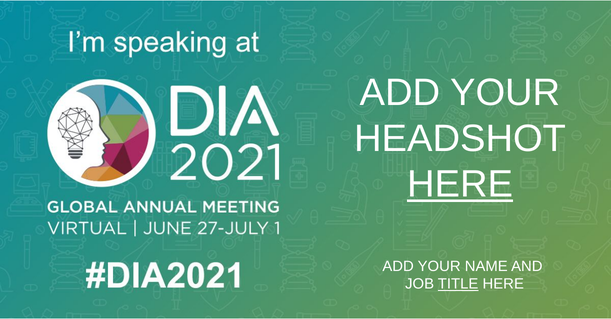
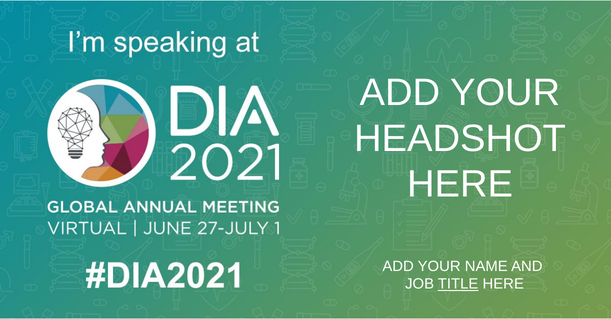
HERE underline: present -> none (460, 185)
